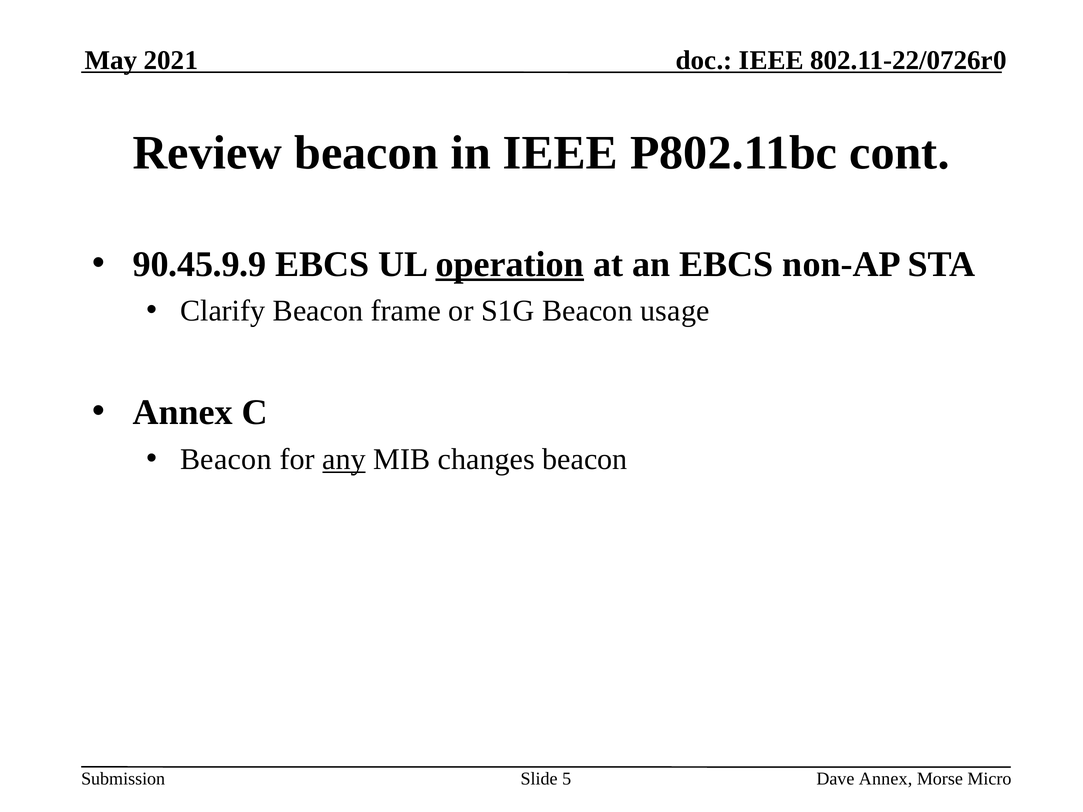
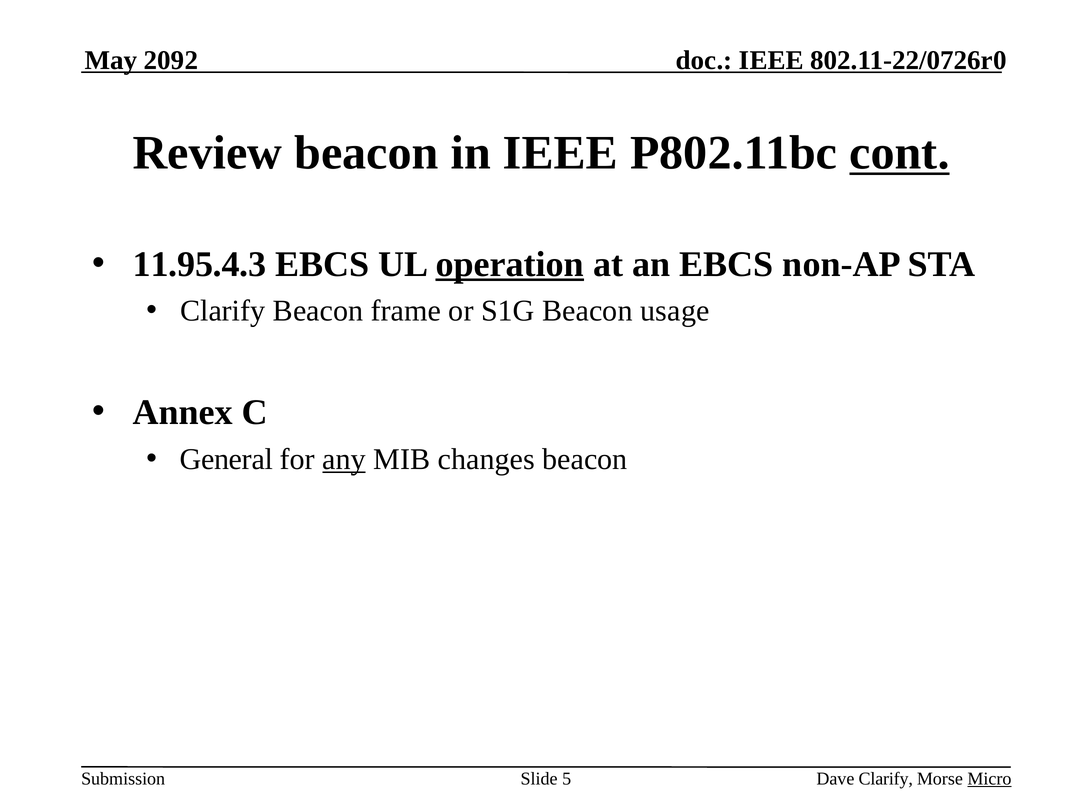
2021: 2021 -> 2092 (171, 60)
cont underline: none -> present (899, 153)
90.45.9.9: 90.45.9.9 -> 11.95.4.3 (200, 264)
Beacon: Beacon -> General (226, 459)
Dave Annex: Annex -> Clarify (886, 779)
Micro underline: none -> present (989, 779)
